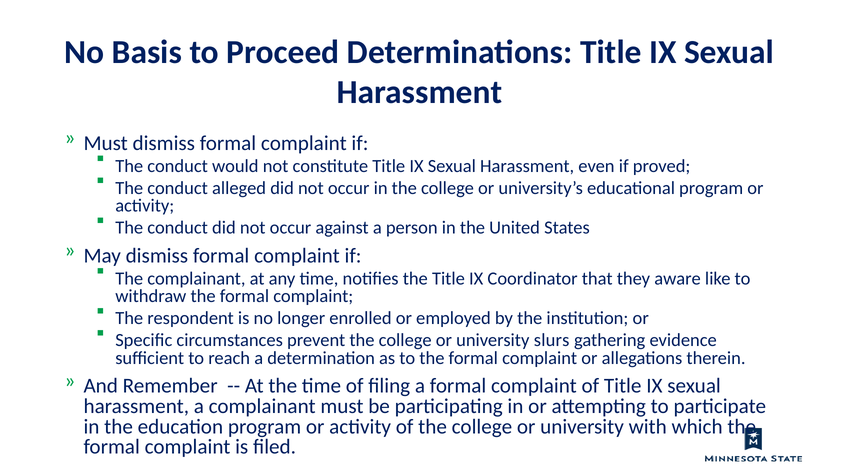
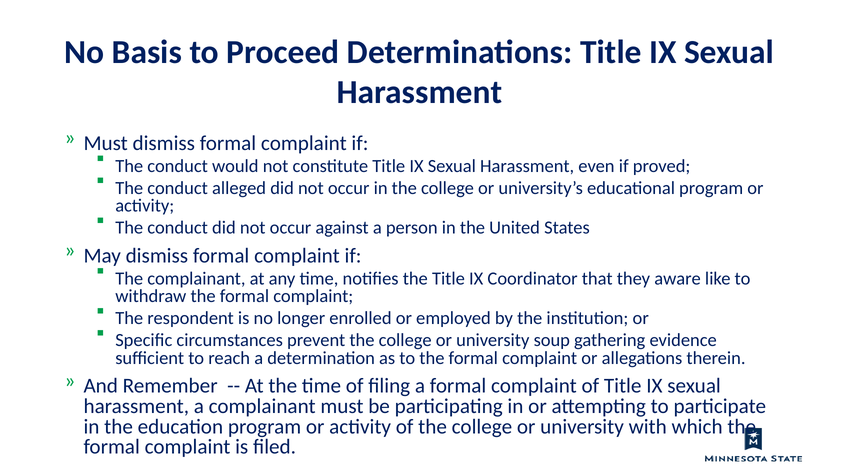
slurs: slurs -> soup (552, 340)
